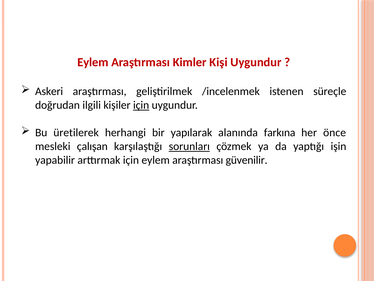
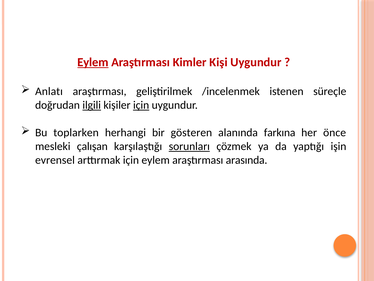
Eylem underline: none -> present (93, 62)
Askeri: Askeri -> Anlatı (49, 91)
ilgili underline: none -> present (92, 105)
üretilerek: üretilerek -> toplarken (76, 132)
yapılarak: yapılarak -> gösteren (191, 132)
yapabilir: yapabilir -> evrensel (55, 160)
güvenilir: güvenilir -> arasında (247, 160)
